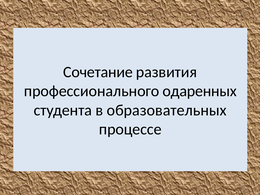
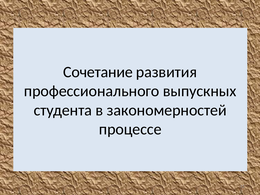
одаренных: одаренных -> выпускных (200, 91)
образовательных: образовательных -> закономерностей (167, 110)
